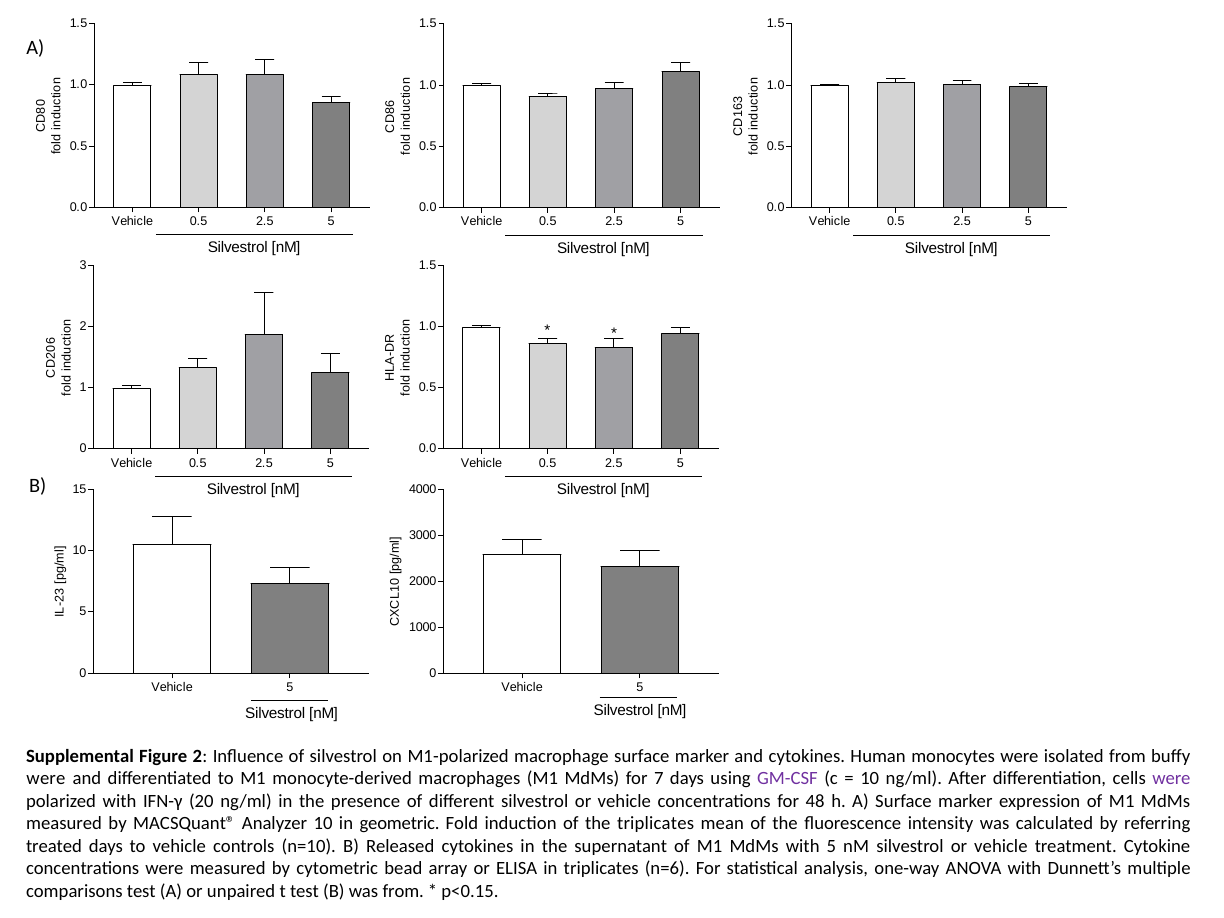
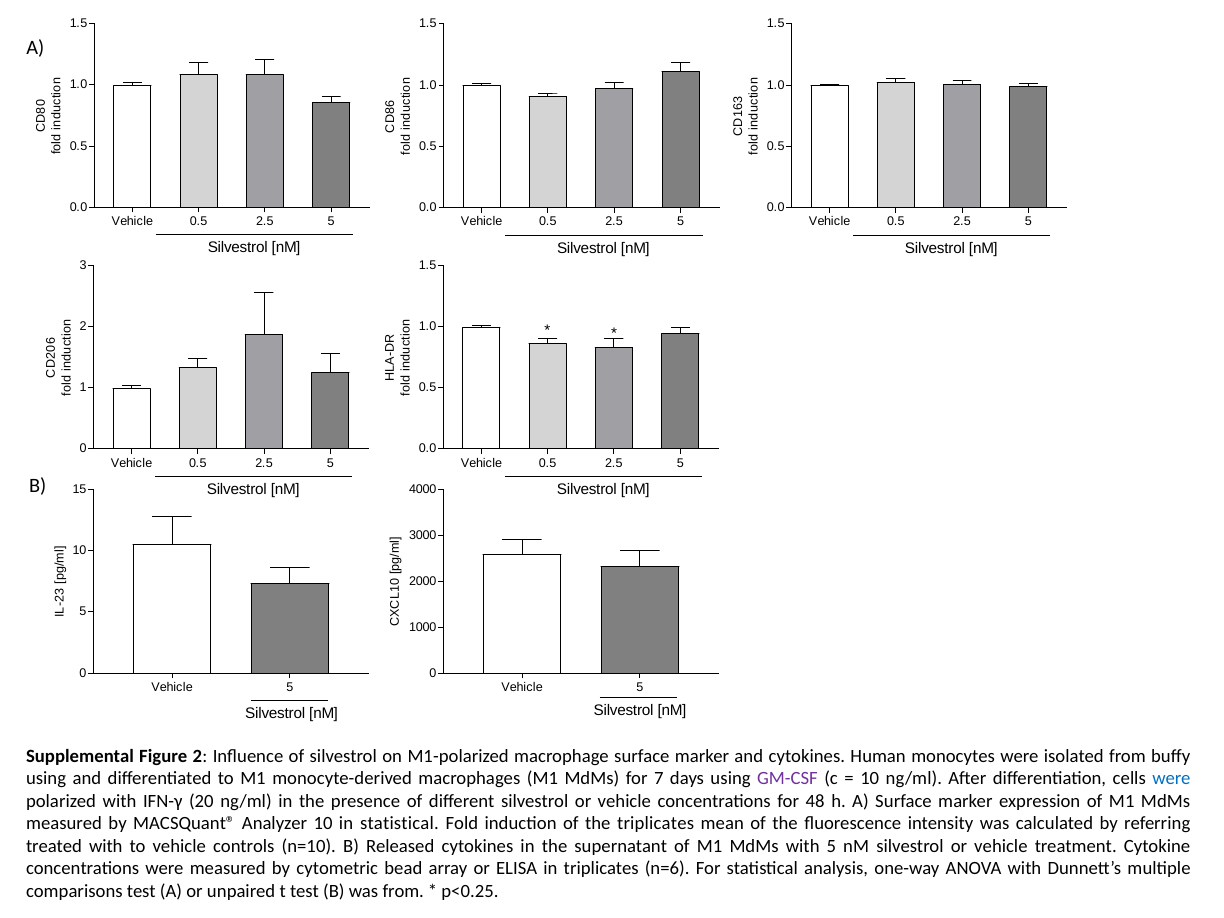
were: were -> using (46, 779)
were colour: purple -> blue (1171, 779)
in geometric: geometric -> statistical (399, 824)
treated days: days -> with (106, 846)
p<0.15: p<0.15 -> p<0.25 (470, 891)
